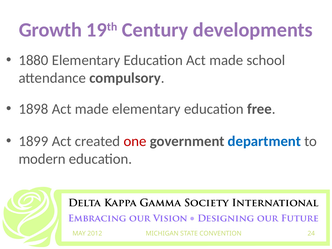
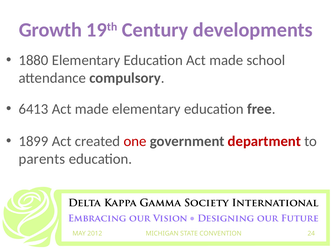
1898: 1898 -> 6413 (33, 109)
department colour: blue -> red (264, 141)
modern: modern -> parents (42, 159)
